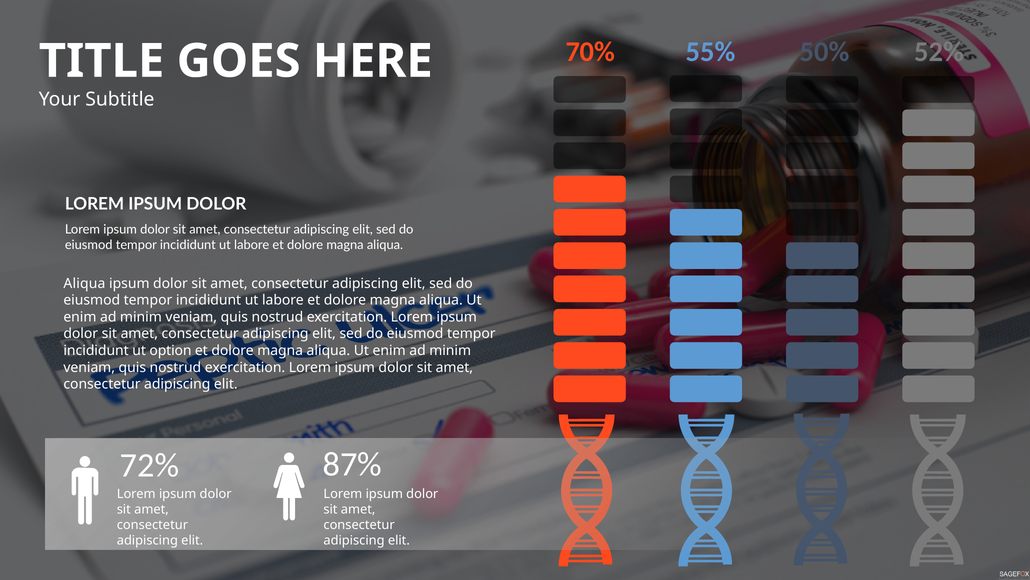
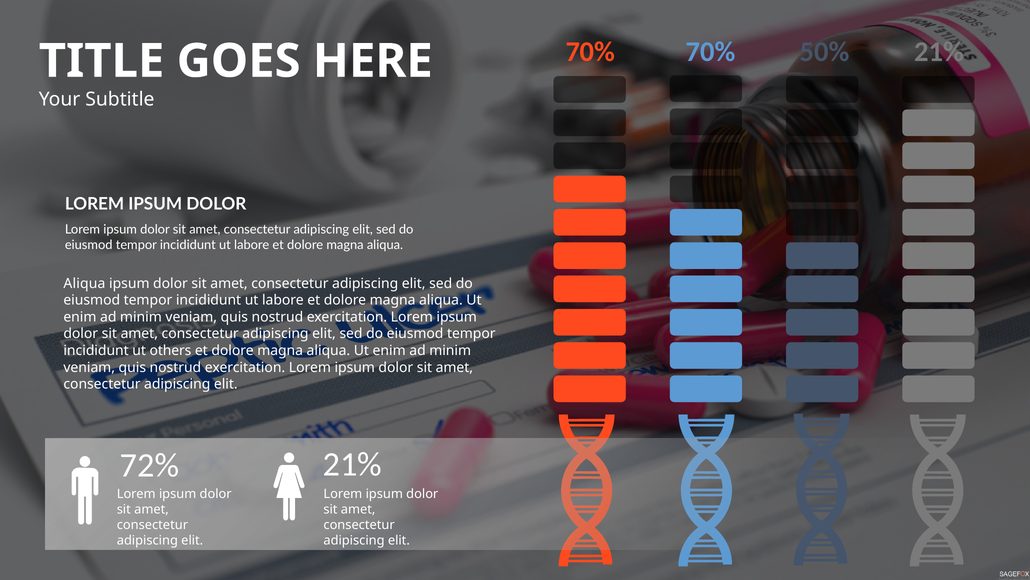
70% 55%: 55% -> 70% (711, 52)
50% 52%: 52% -> 21% (939, 52)
option: option -> others (171, 350)
72% 87%: 87% -> 21% (352, 464)
